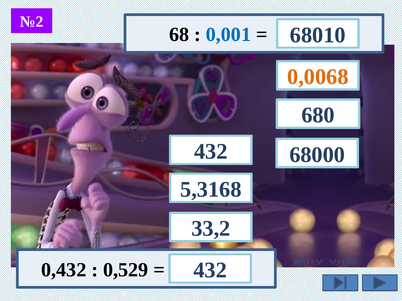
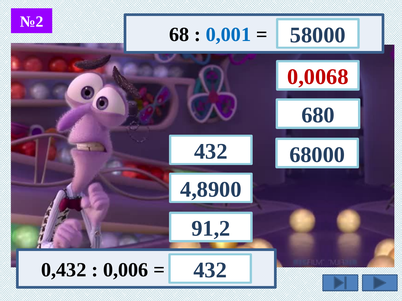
68010: 68010 -> 58000 (318, 35)
0,0068 colour: orange -> red (318, 77)
5,3168: 5,3168 -> 4,8900 (211, 190)
33,2: 33,2 -> 91,2 (211, 229)
0,529: 0,529 -> 0,006 (126, 270)
